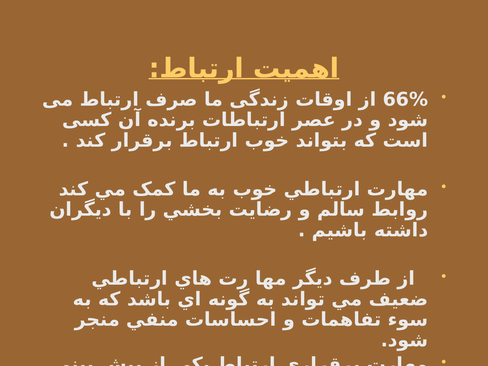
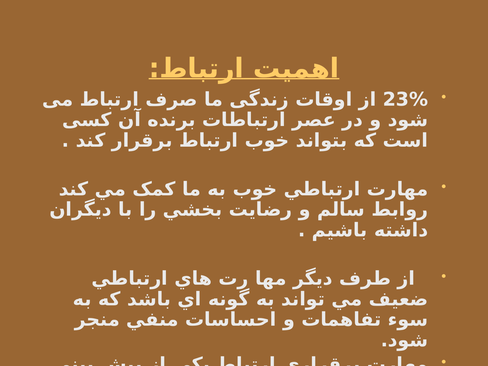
66%: 66% -> 23% (405, 100)
